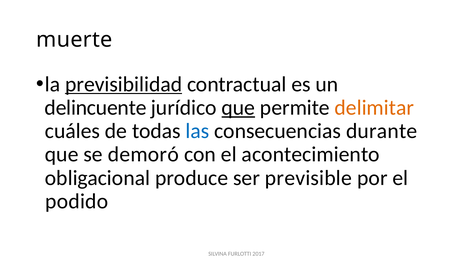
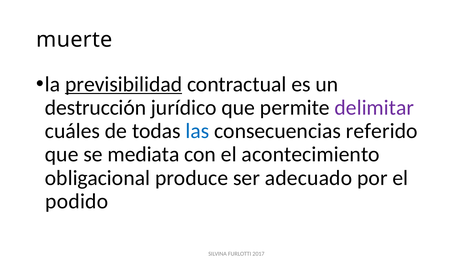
delincuente: delincuente -> destrucción (96, 108)
que underline: present -> none (238, 108)
delimitar colour: orange -> purple (374, 108)
durante: durante -> referido (382, 131)
demoró: demoró -> mediata (143, 155)
previsible: previsible -> adecuado (308, 178)
